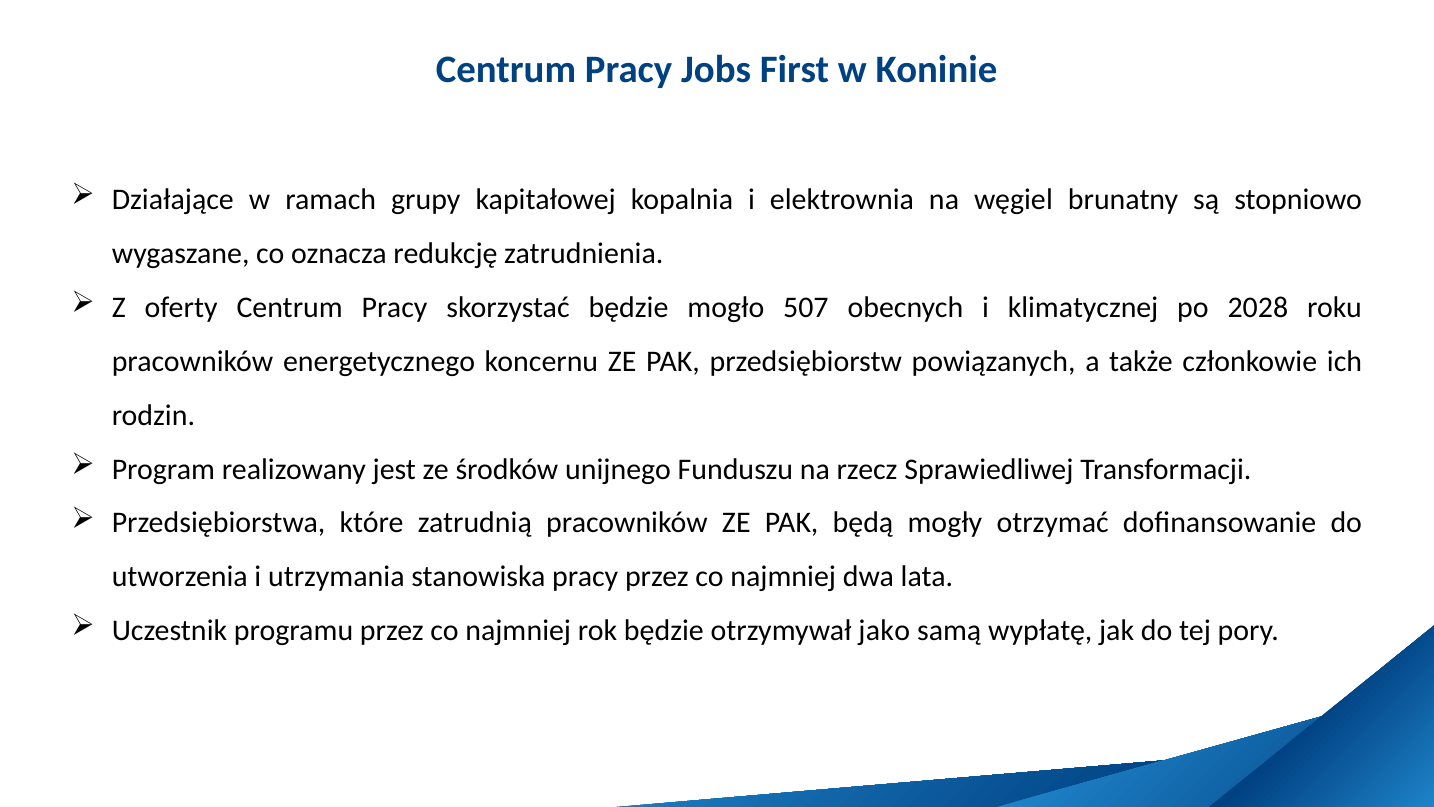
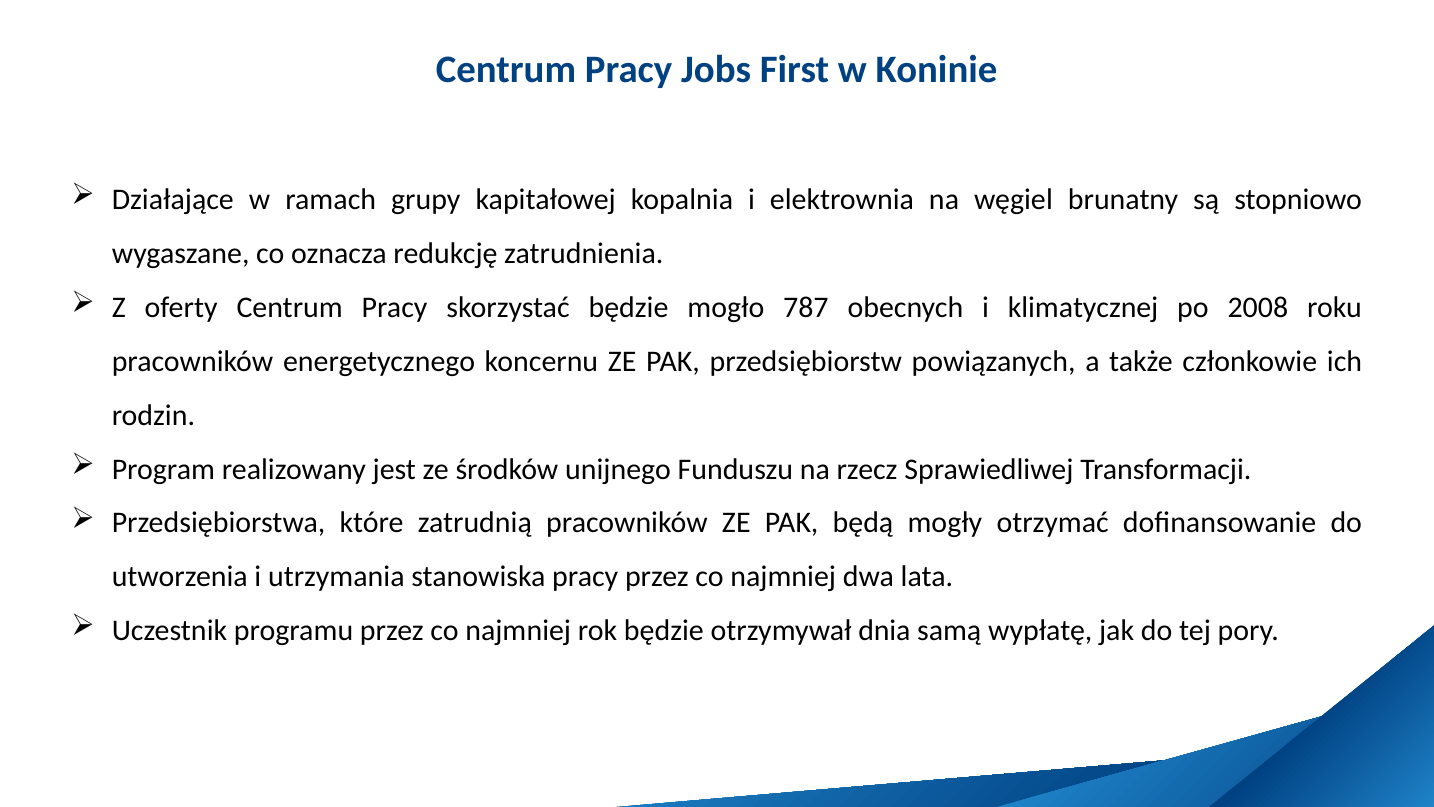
507: 507 -> 787 (806, 307)
2028: 2028 -> 2008 (1258, 307)
jako: jako -> dnia (884, 631)
